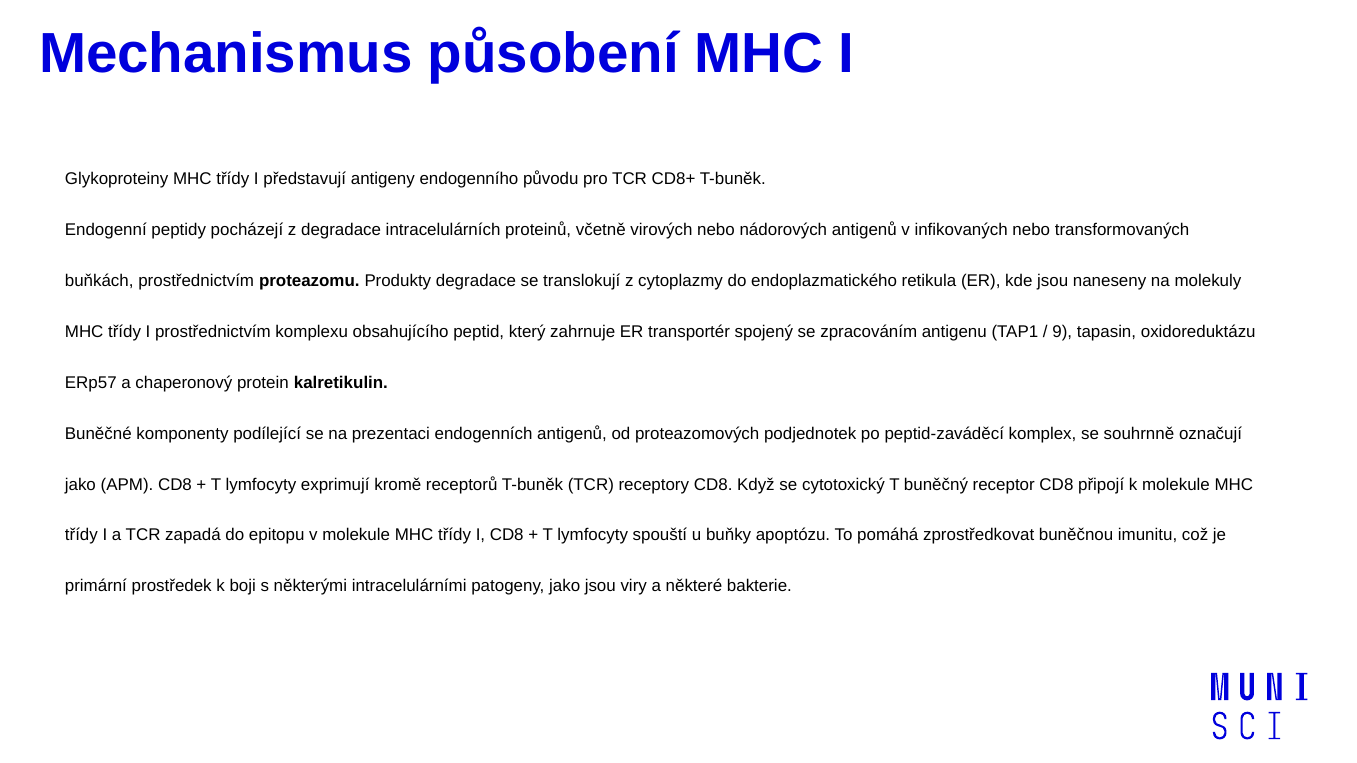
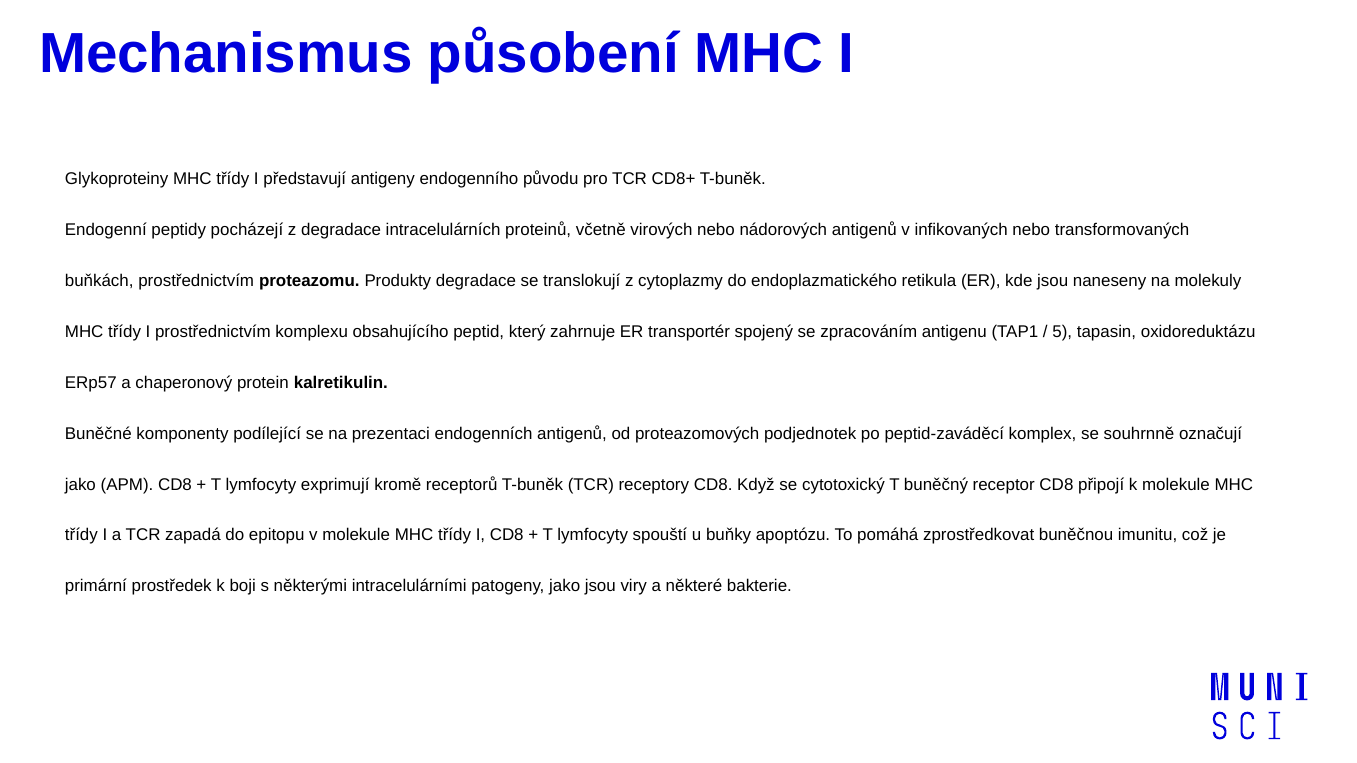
9: 9 -> 5 (1062, 332)
